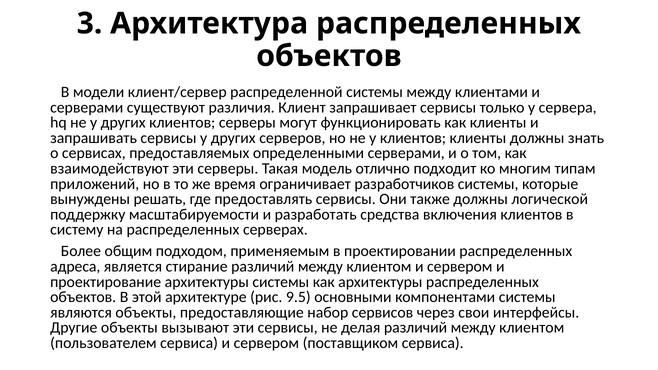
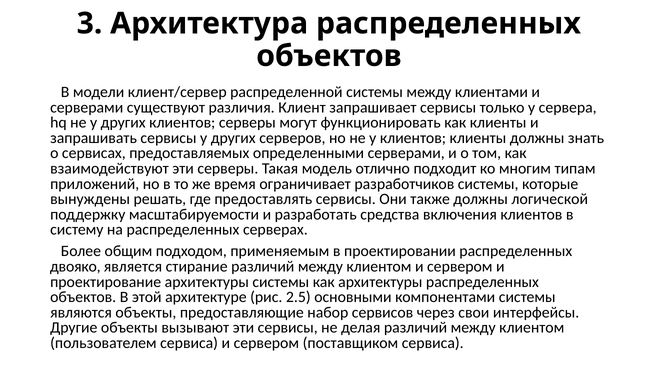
адреса: адреса -> двояко (75, 267)
9.5: 9.5 -> 2.5 (298, 297)
